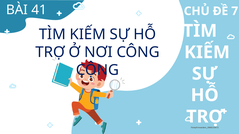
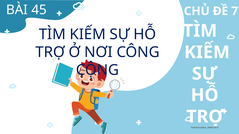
41: 41 -> 45 (39, 10)
